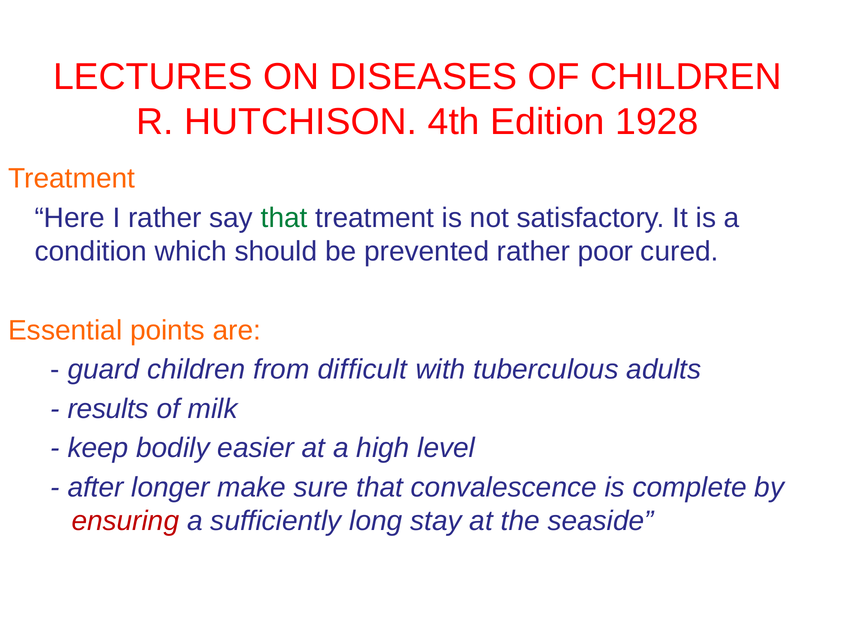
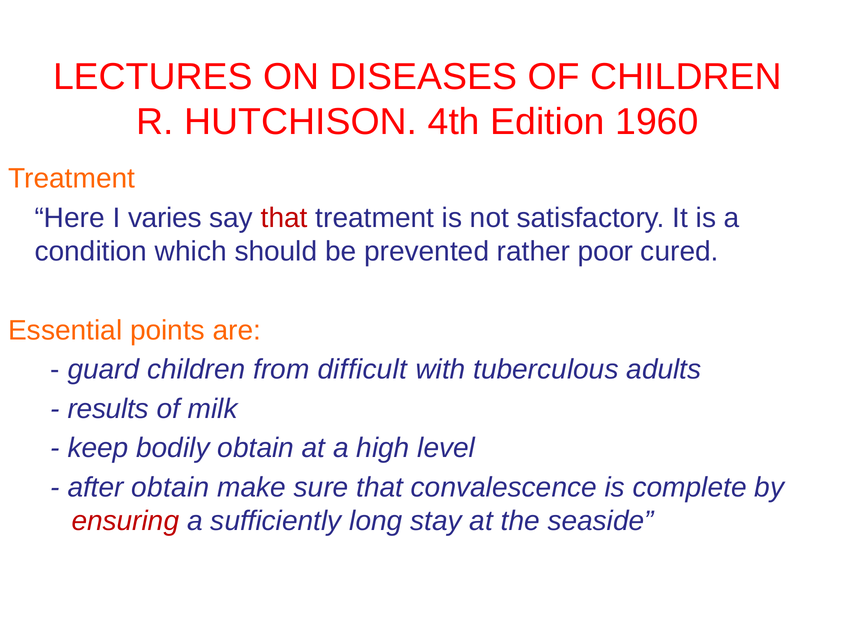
1928: 1928 -> 1960 (657, 122)
I rather: rather -> varies (165, 218)
that colour: green -> red (284, 218)
bodily easier: easier -> obtain (256, 448)
after longer: longer -> obtain (170, 488)
